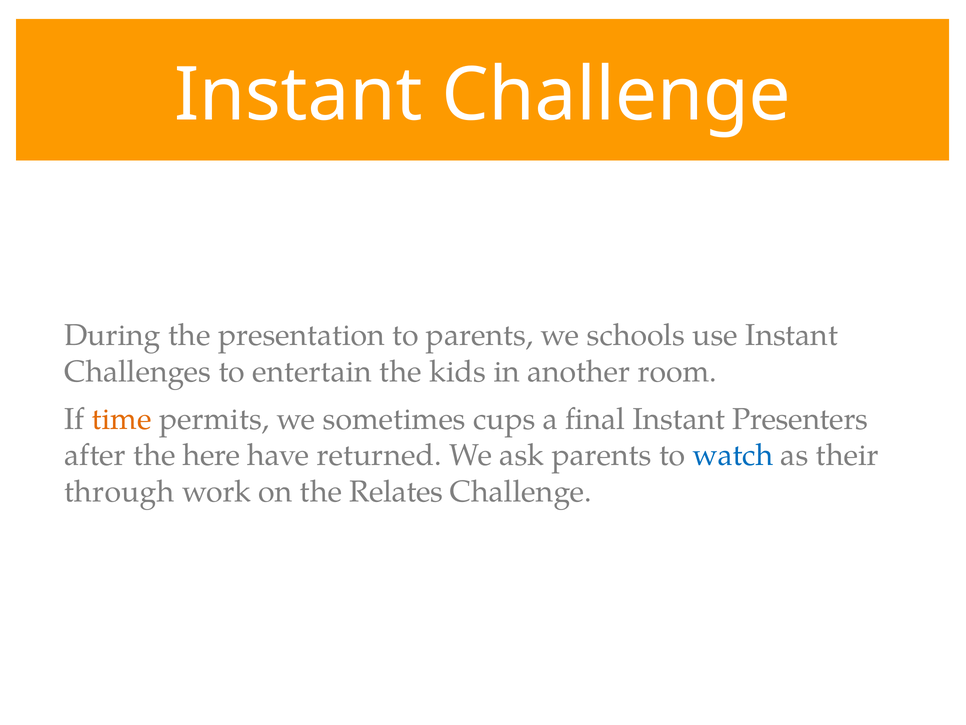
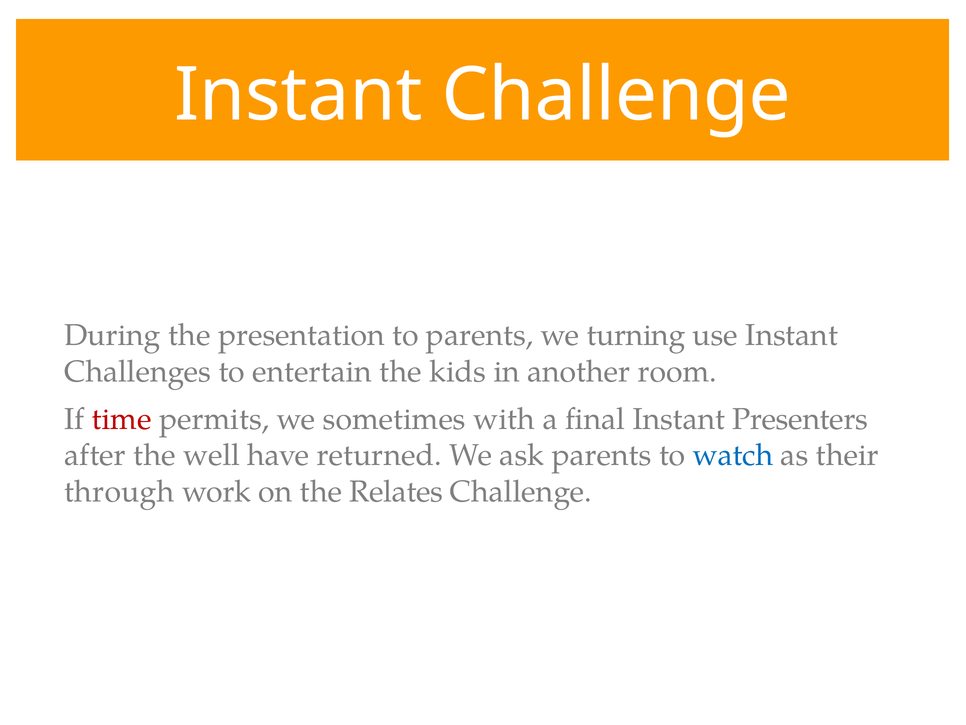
schools: schools -> turning (636, 335)
time colour: orange -> red (122, 419)
cups: cups -> with (504, 419)
here: here -> well (212, 455)
